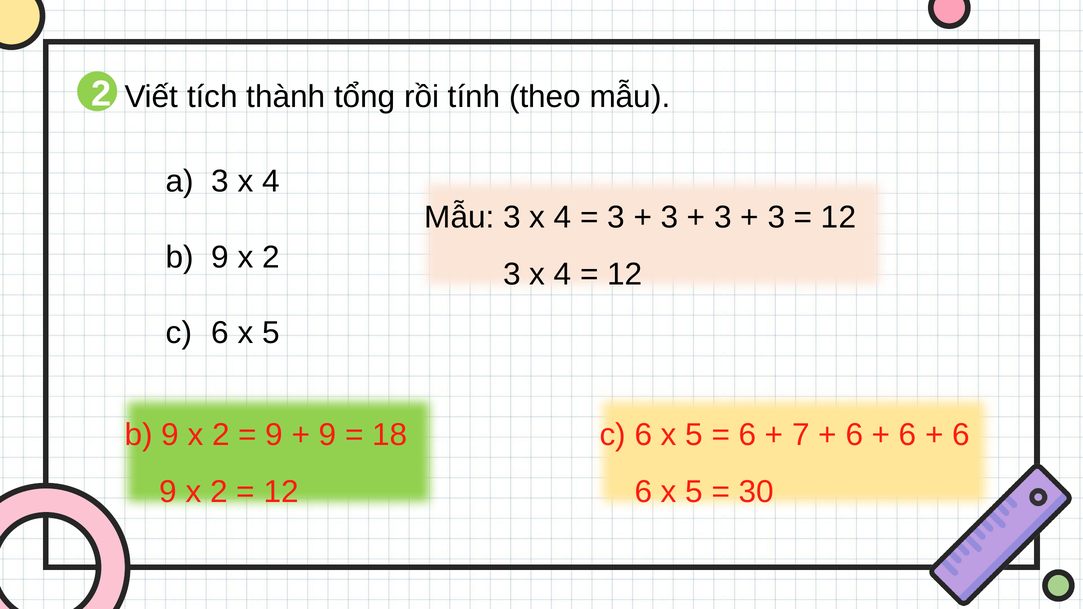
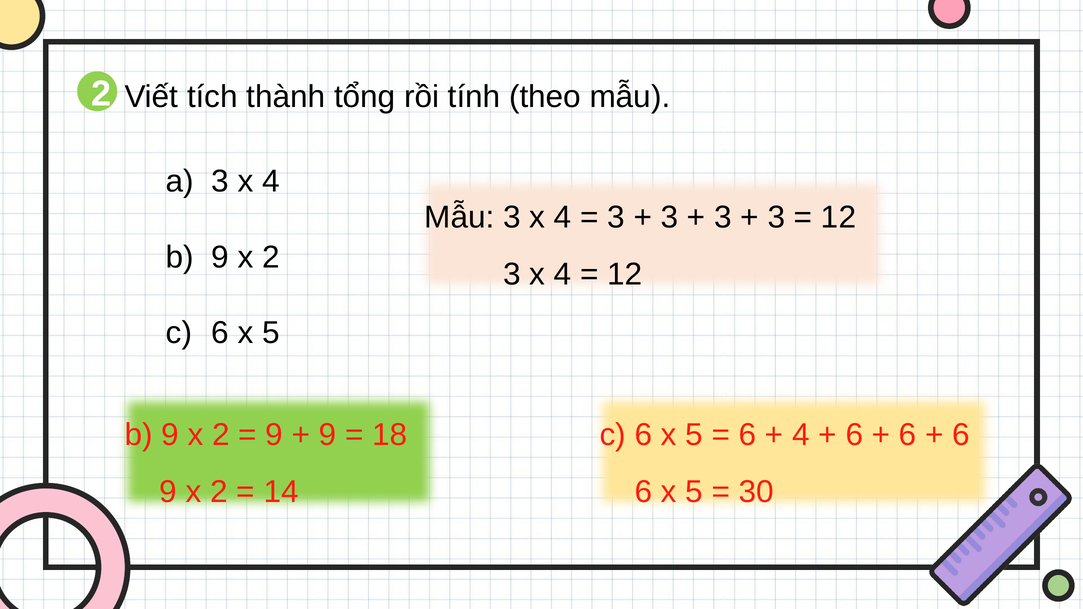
7: 7 -> 4 (801, 435)
12: 12 -> 14 (281, 492)
